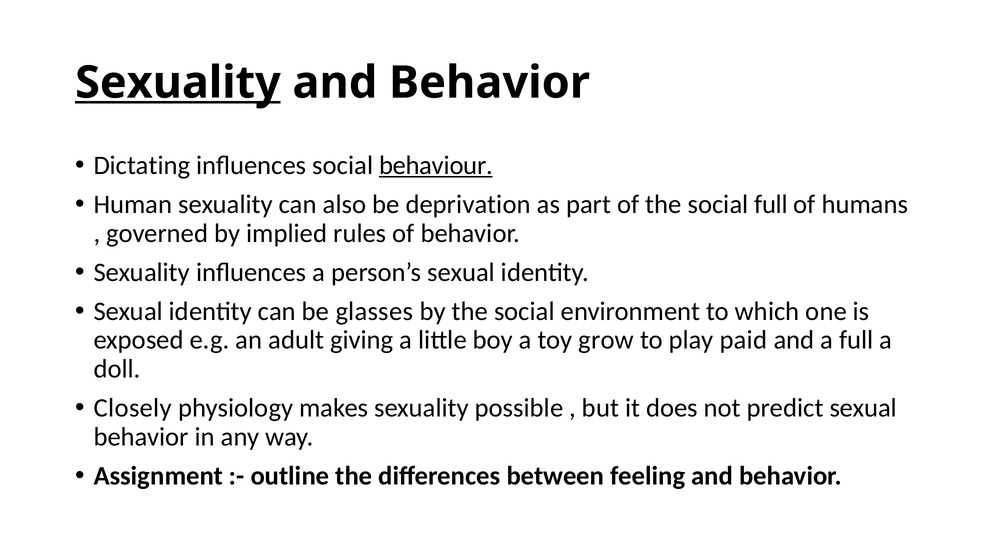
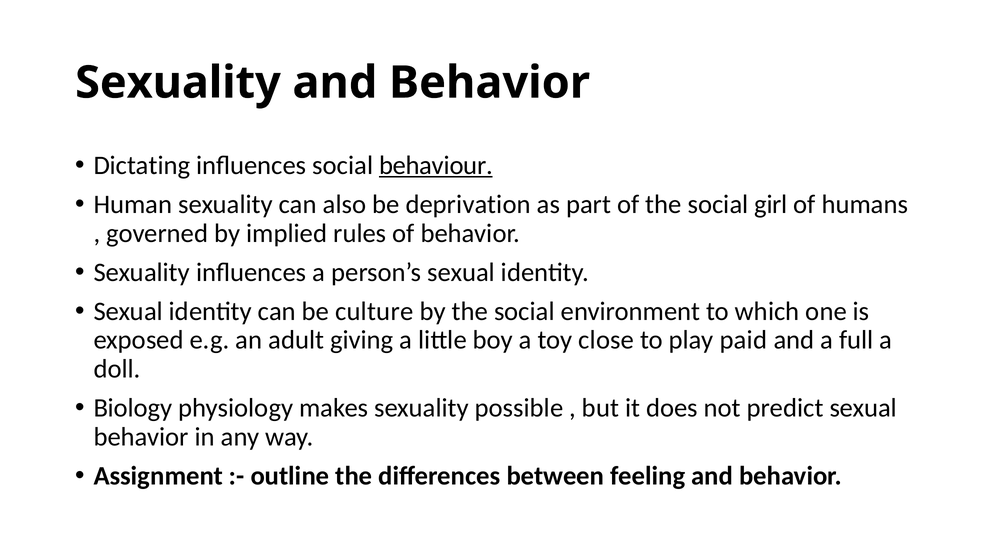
Sexuality underline: present -> none (178, 83)
social full: full -> girl (771, 204)
glasses: glasses -> culture (374, 311)
grow: grow -> close (606, 340)
Closely: Closely -> Biology (133, 408)
